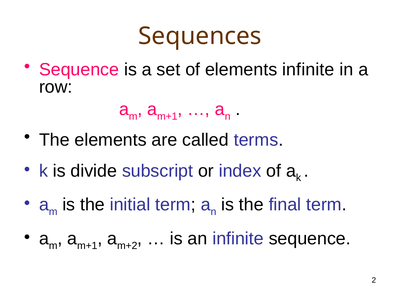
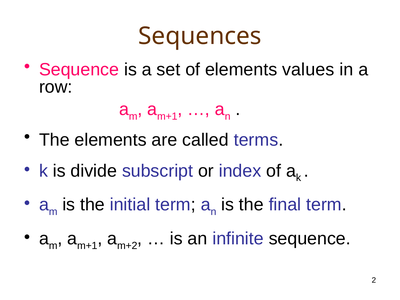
elements infinite: infinite -> values (308, 70)
